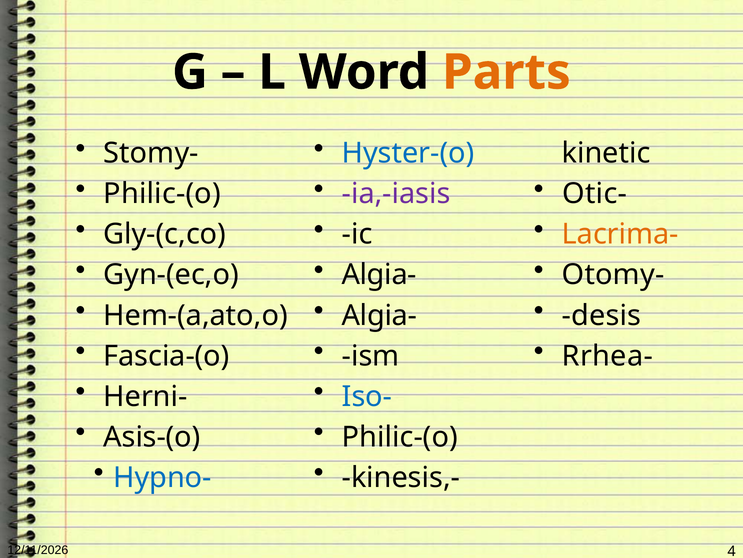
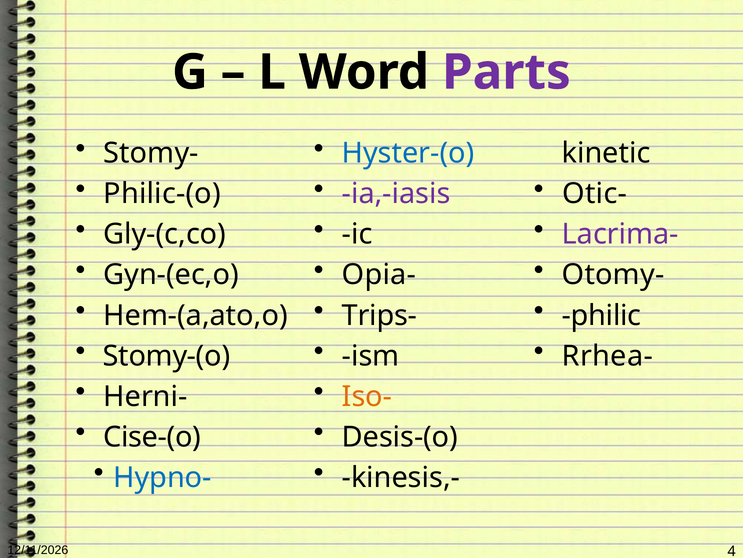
Parts colour: orange -> purple (506, 72)
Lacrima- colour: orange -> purple (620, 234)
Algia-: Algia- -> Opia- (379, 275)
Algia-: Algia- -> Trips- (379, 315)
desis: desis -> philic (602, 315)
Fascia-(o: Fascia-(o -> Stomy-(o (167, 356)
Iso- colour: blue -> orange (367, 396)
Asis-(o: Asis-(o -> Cise-(o (152, 436)
Philic-(o: Philic-(o -> Desis-(o (400, 436)
